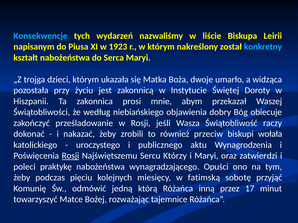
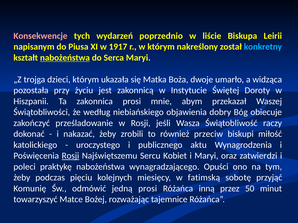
Konsekwencje colour: light blue -> pink (40, 36)
nazwaliśmy: nazwaliśmy -> poprzednio (161, 36)
1923: 1923 -> 1917 (118, 47)
nabożeństwa underline: none -> present (65, 58)
wołała: wołała -> miłość (270, 134)
Którzy: Którzy -> Kobiet (175, 156)
jedną którą: którą -> prosi (148, 189)
17: 17 -> 50 (250, 189)
